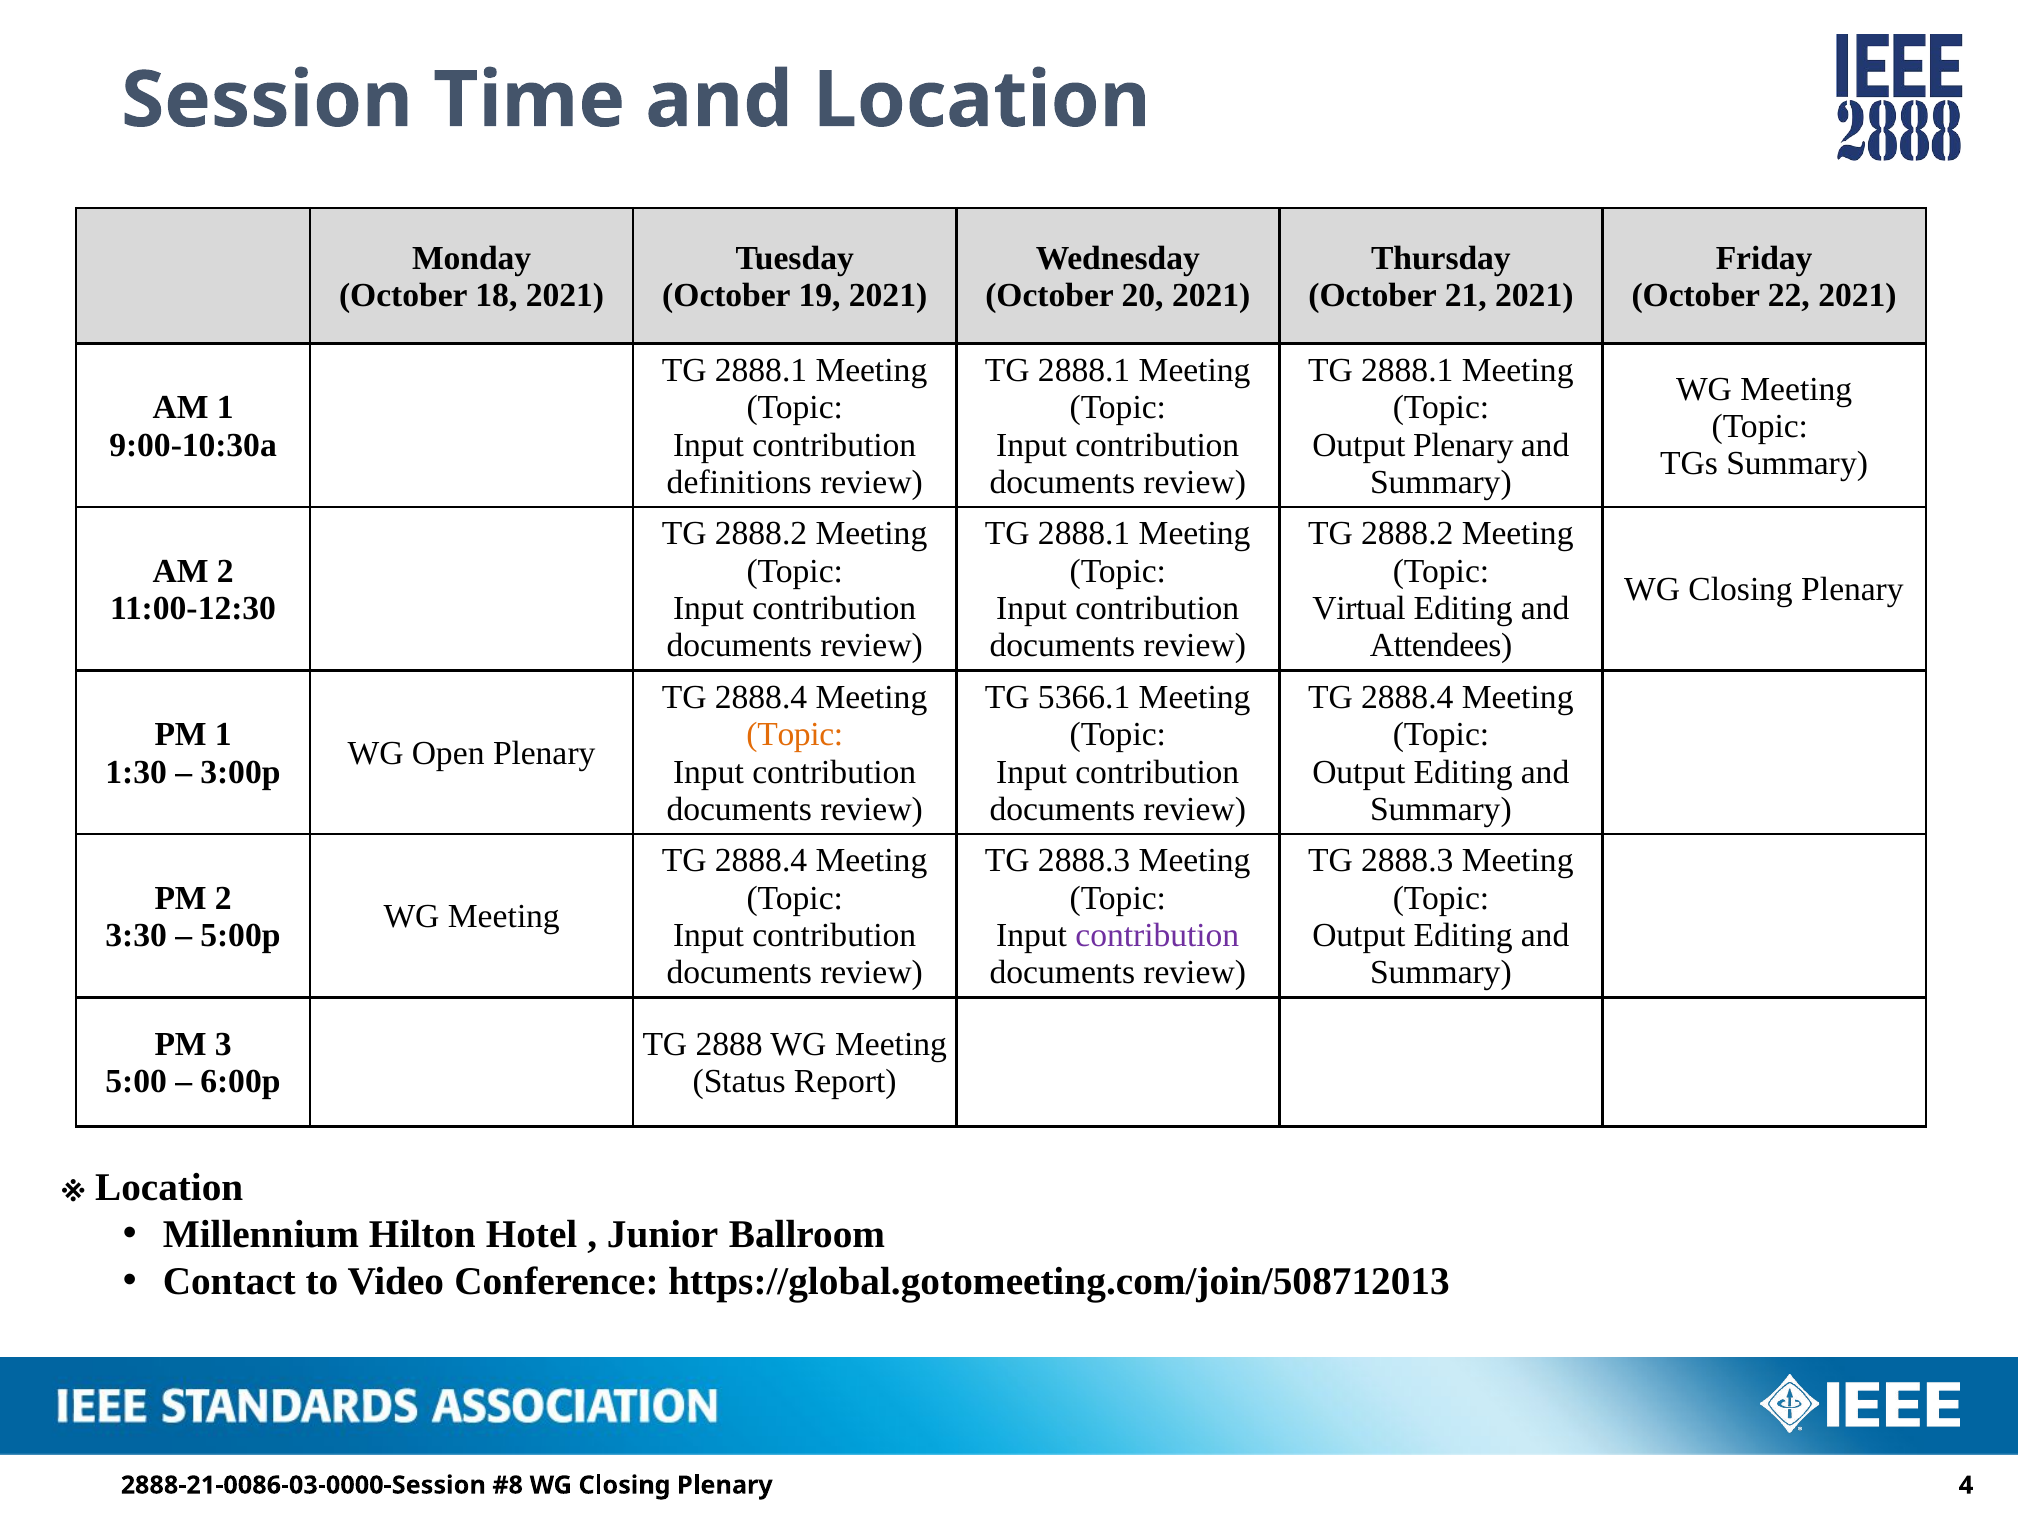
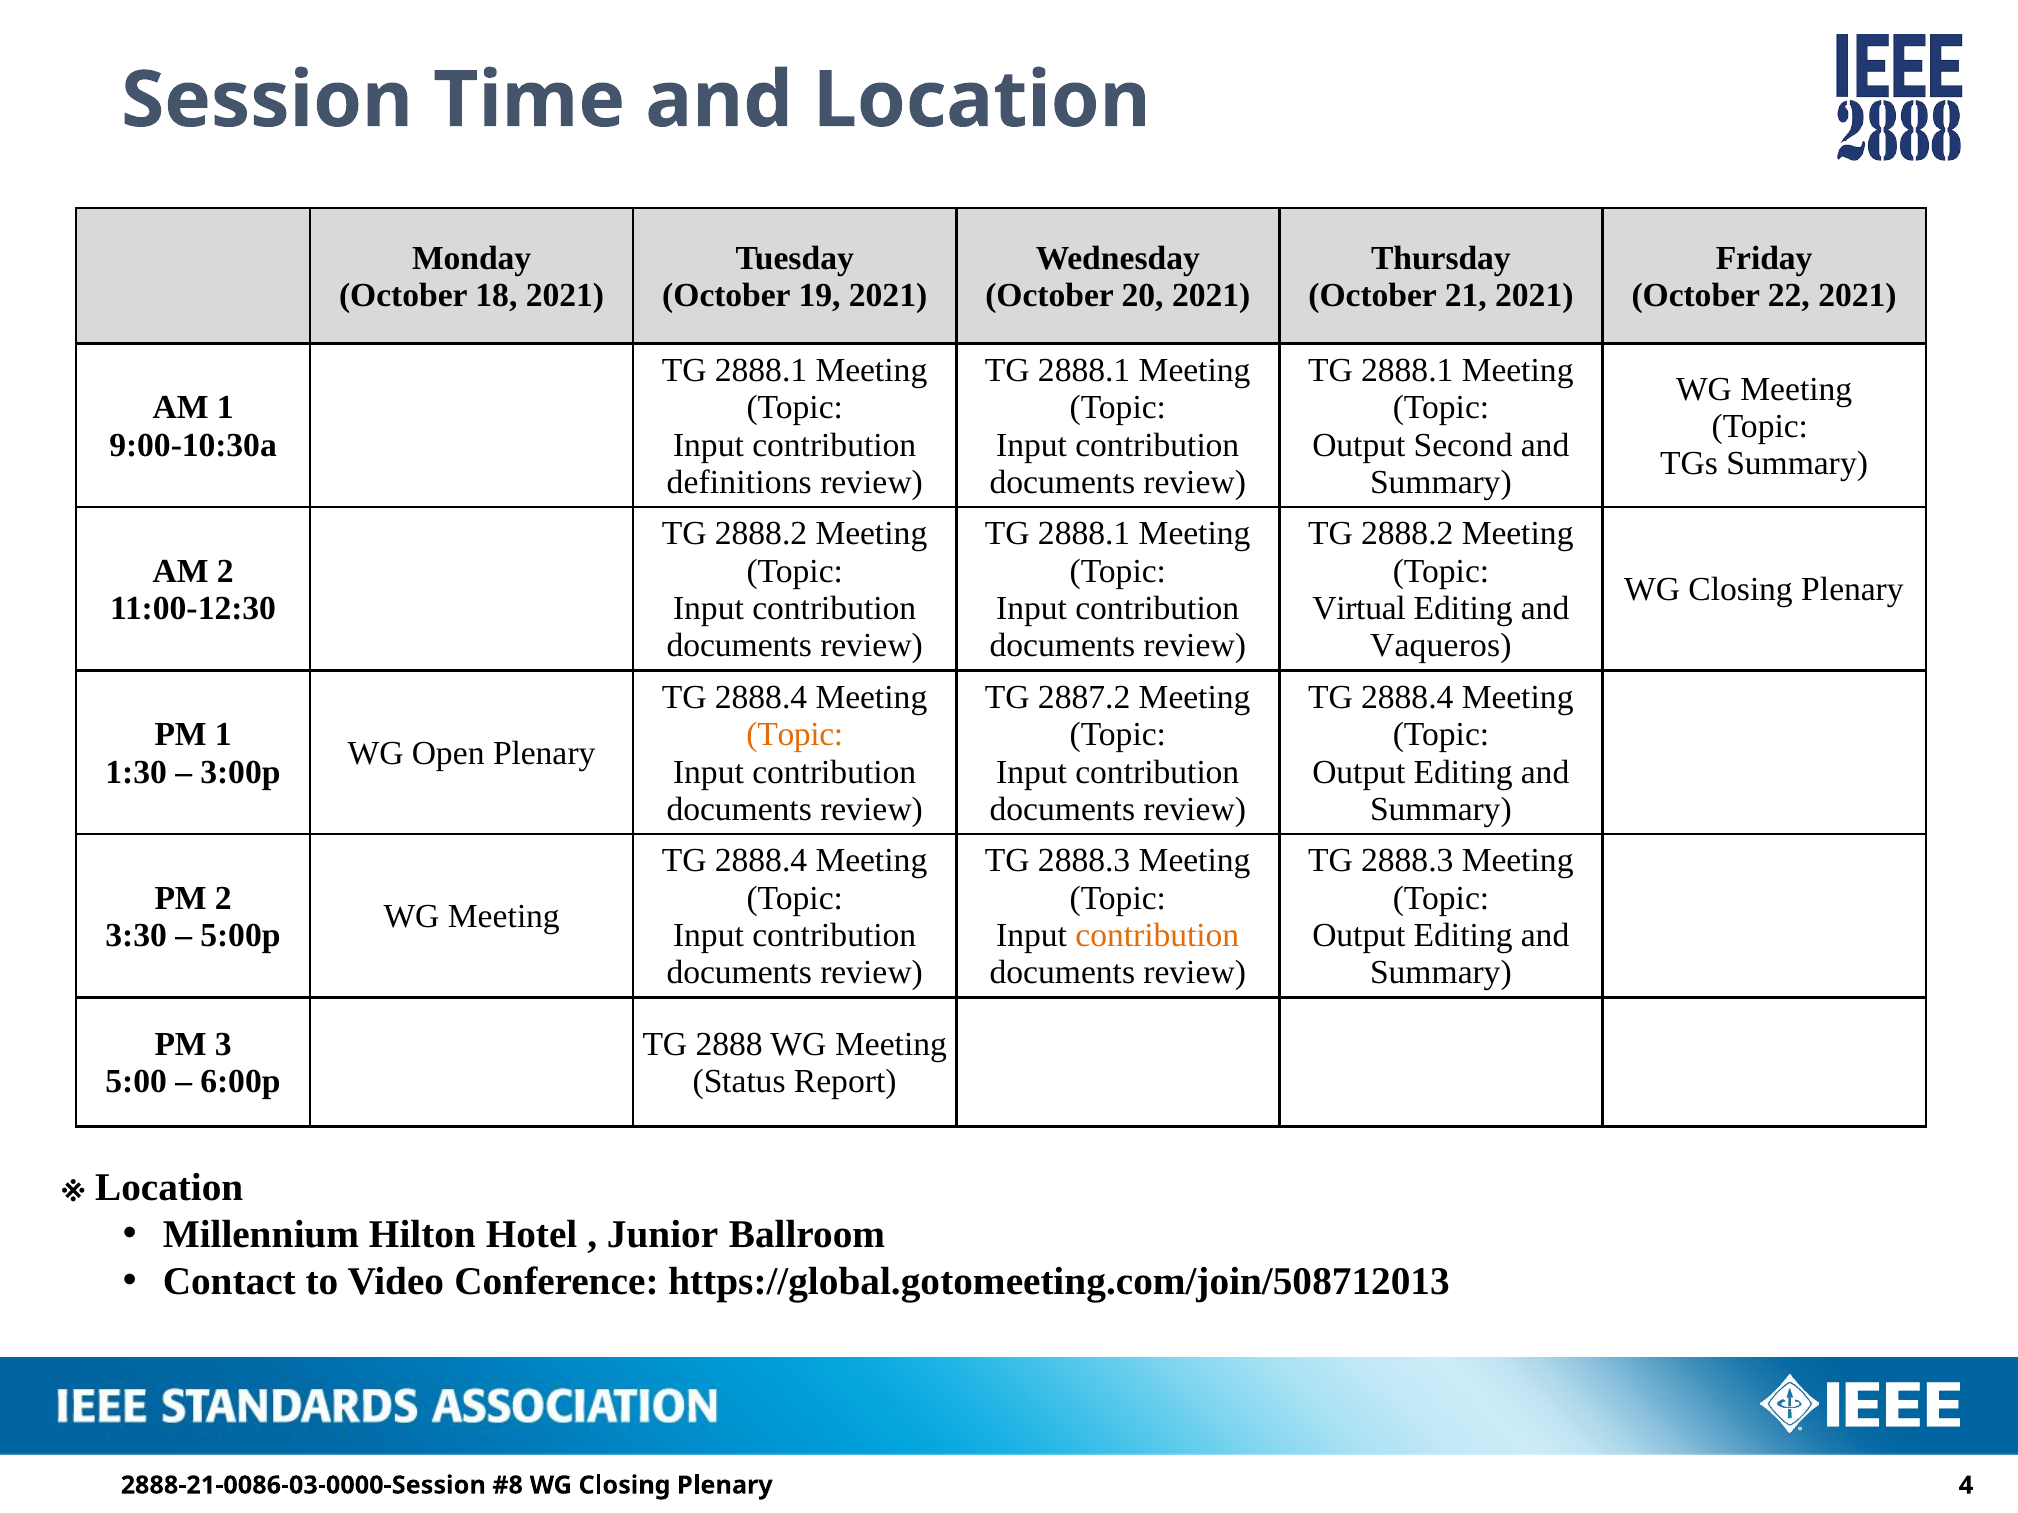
Output Plenary: Plenary -> Second (1463, 445)
Attendees: Attendees -> Vaqueros (1441, 646)
5366.1: 5366.1 -> 2887.2 (1084, 698)
contribution colour: purple -> orange (1157, 936)
